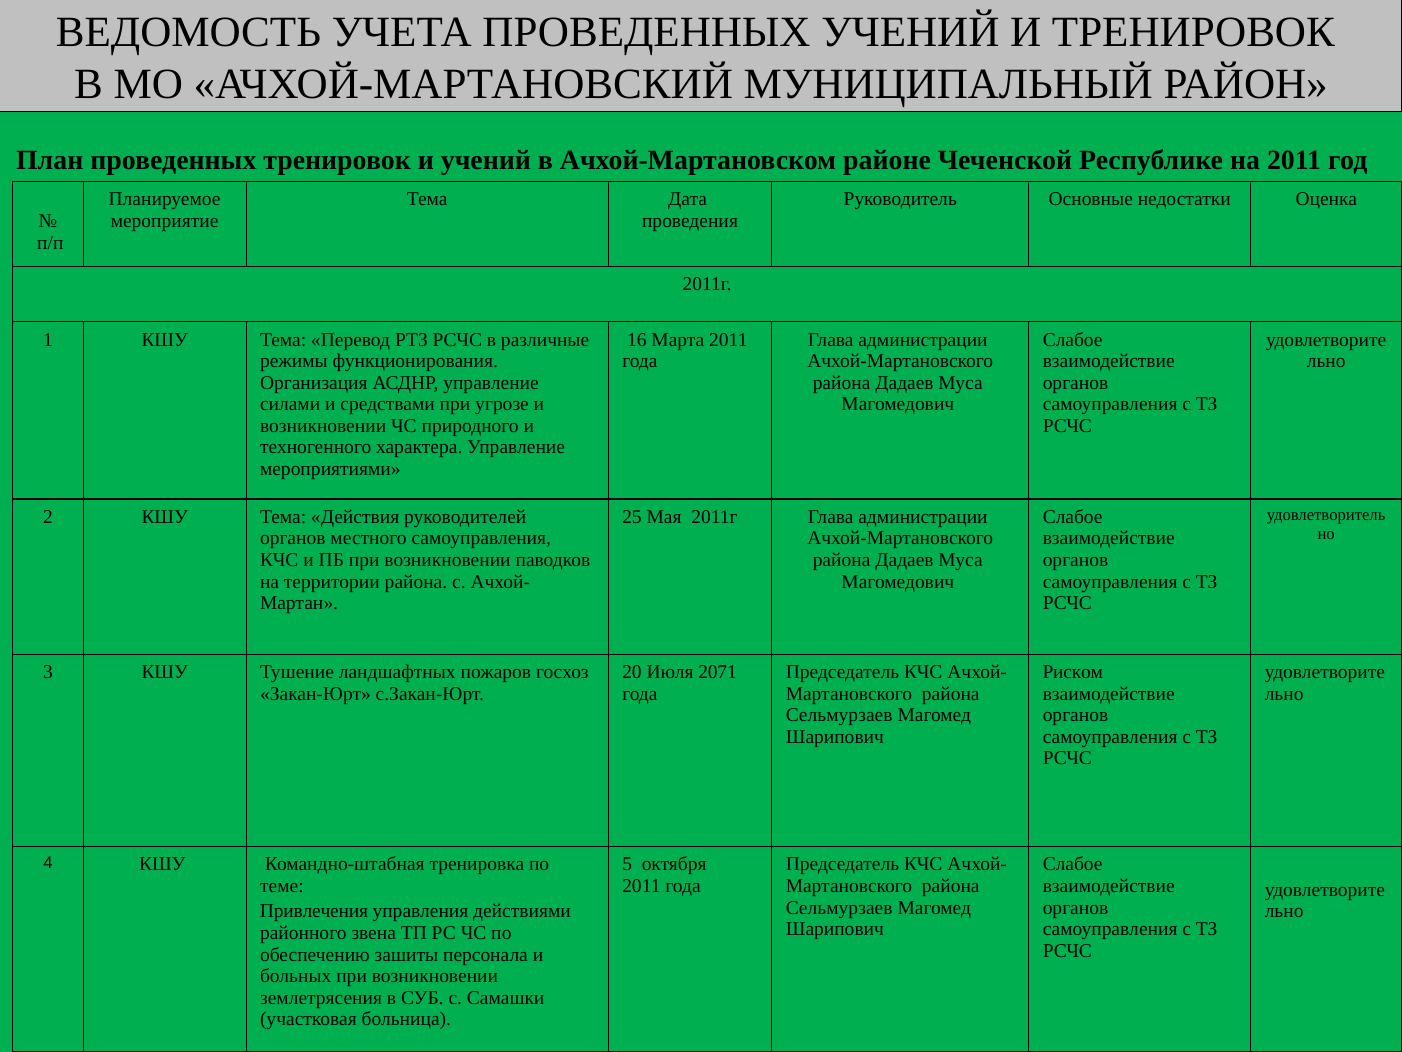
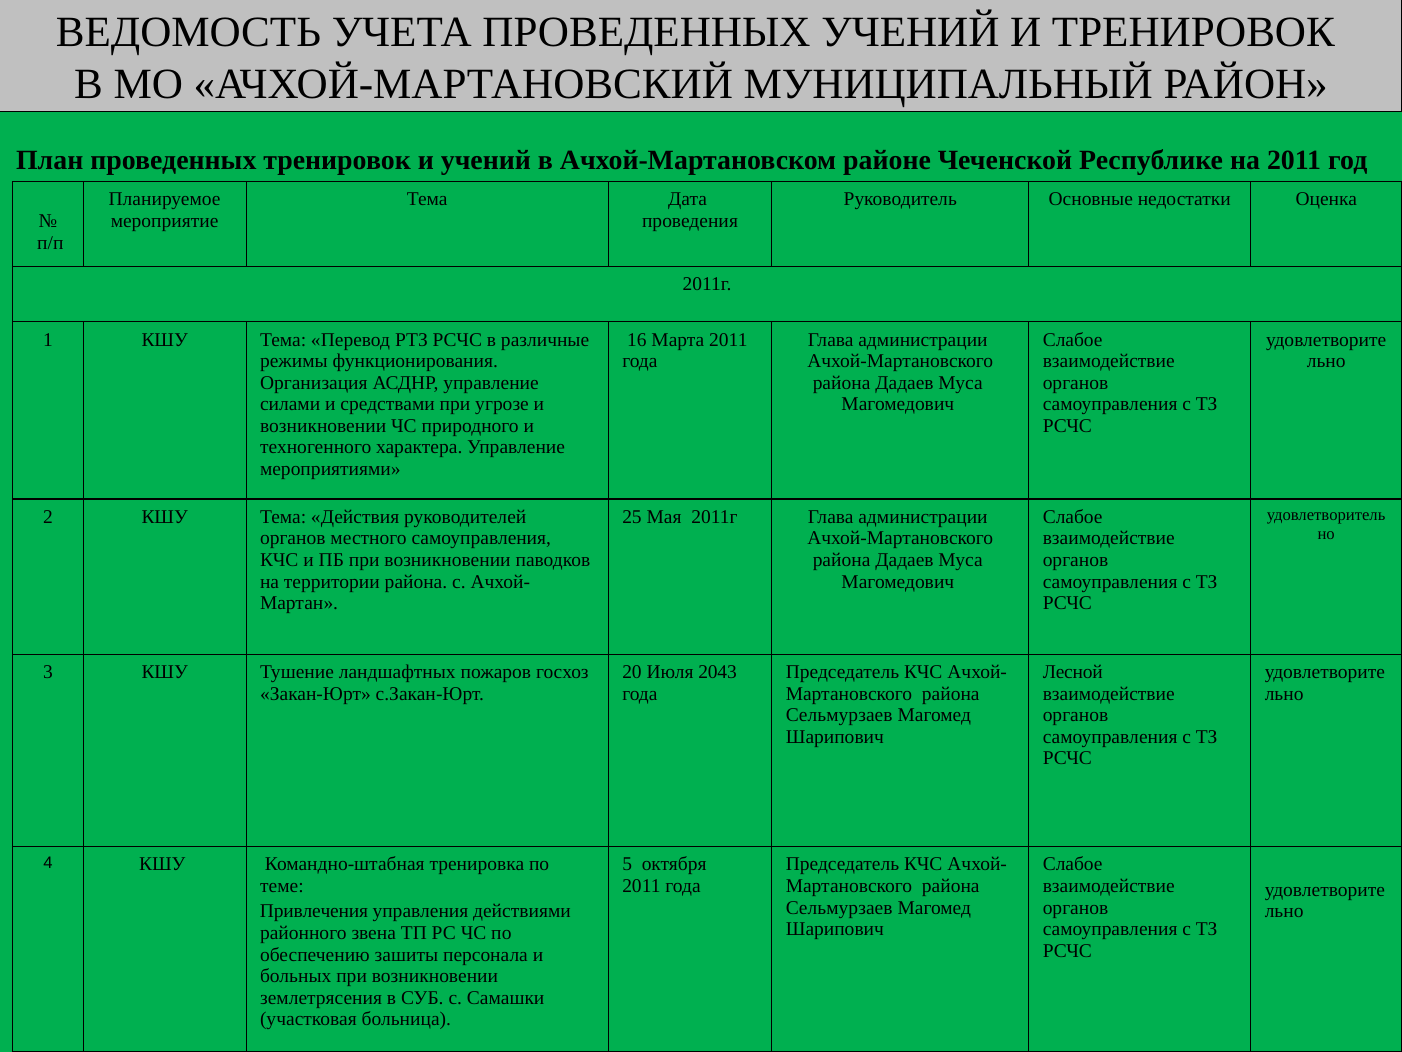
2071: 2071 -> 2043 (718, 672)
Риском: Риском -> Лесной (1073, 672)
